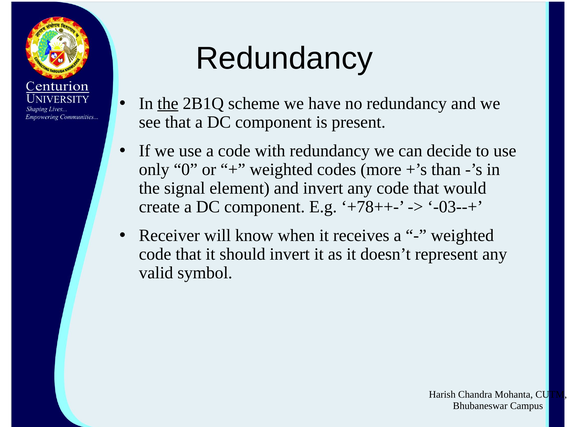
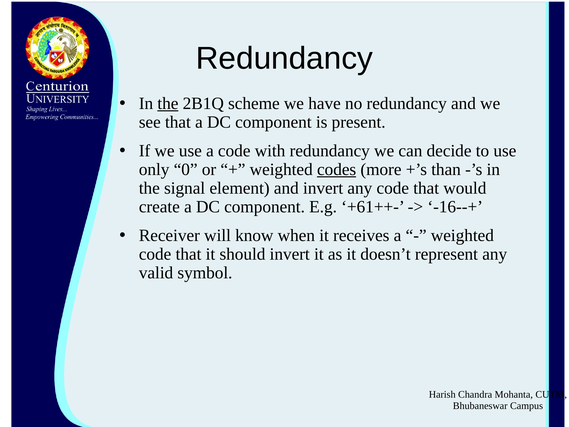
codes underline: none -> present (337, 169)
+78++-: +78++- -> +61++- (373, 207)
-03--+: -03--+ -> -16--+ (455, 207)
